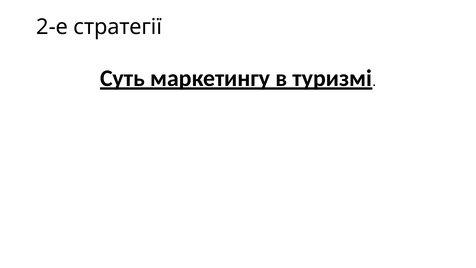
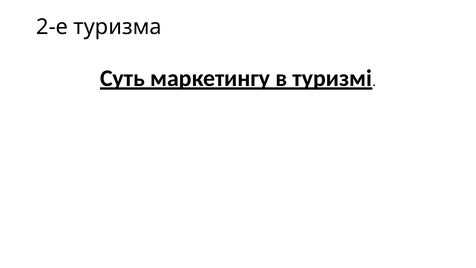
стратегії: стратегії -> туризма (118, 27)
